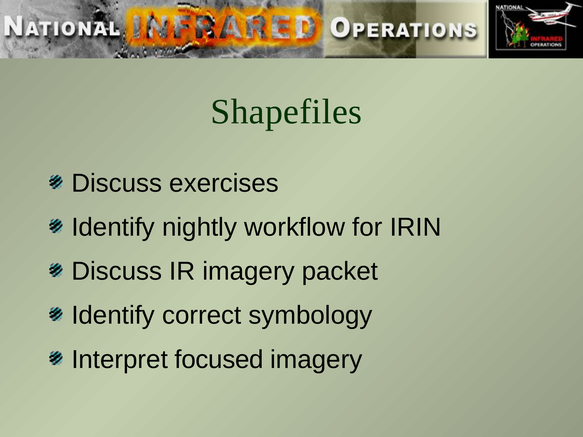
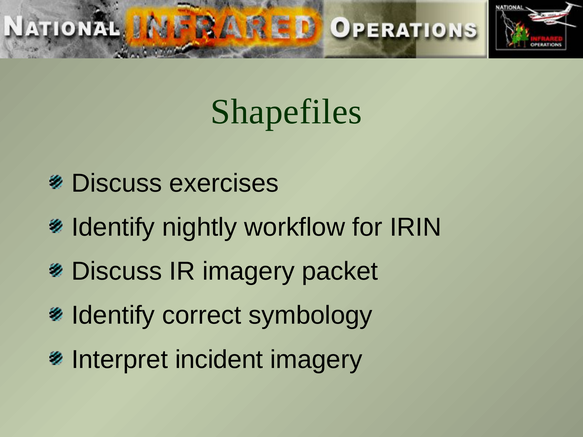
focused: focused -> incident (219, 360)
